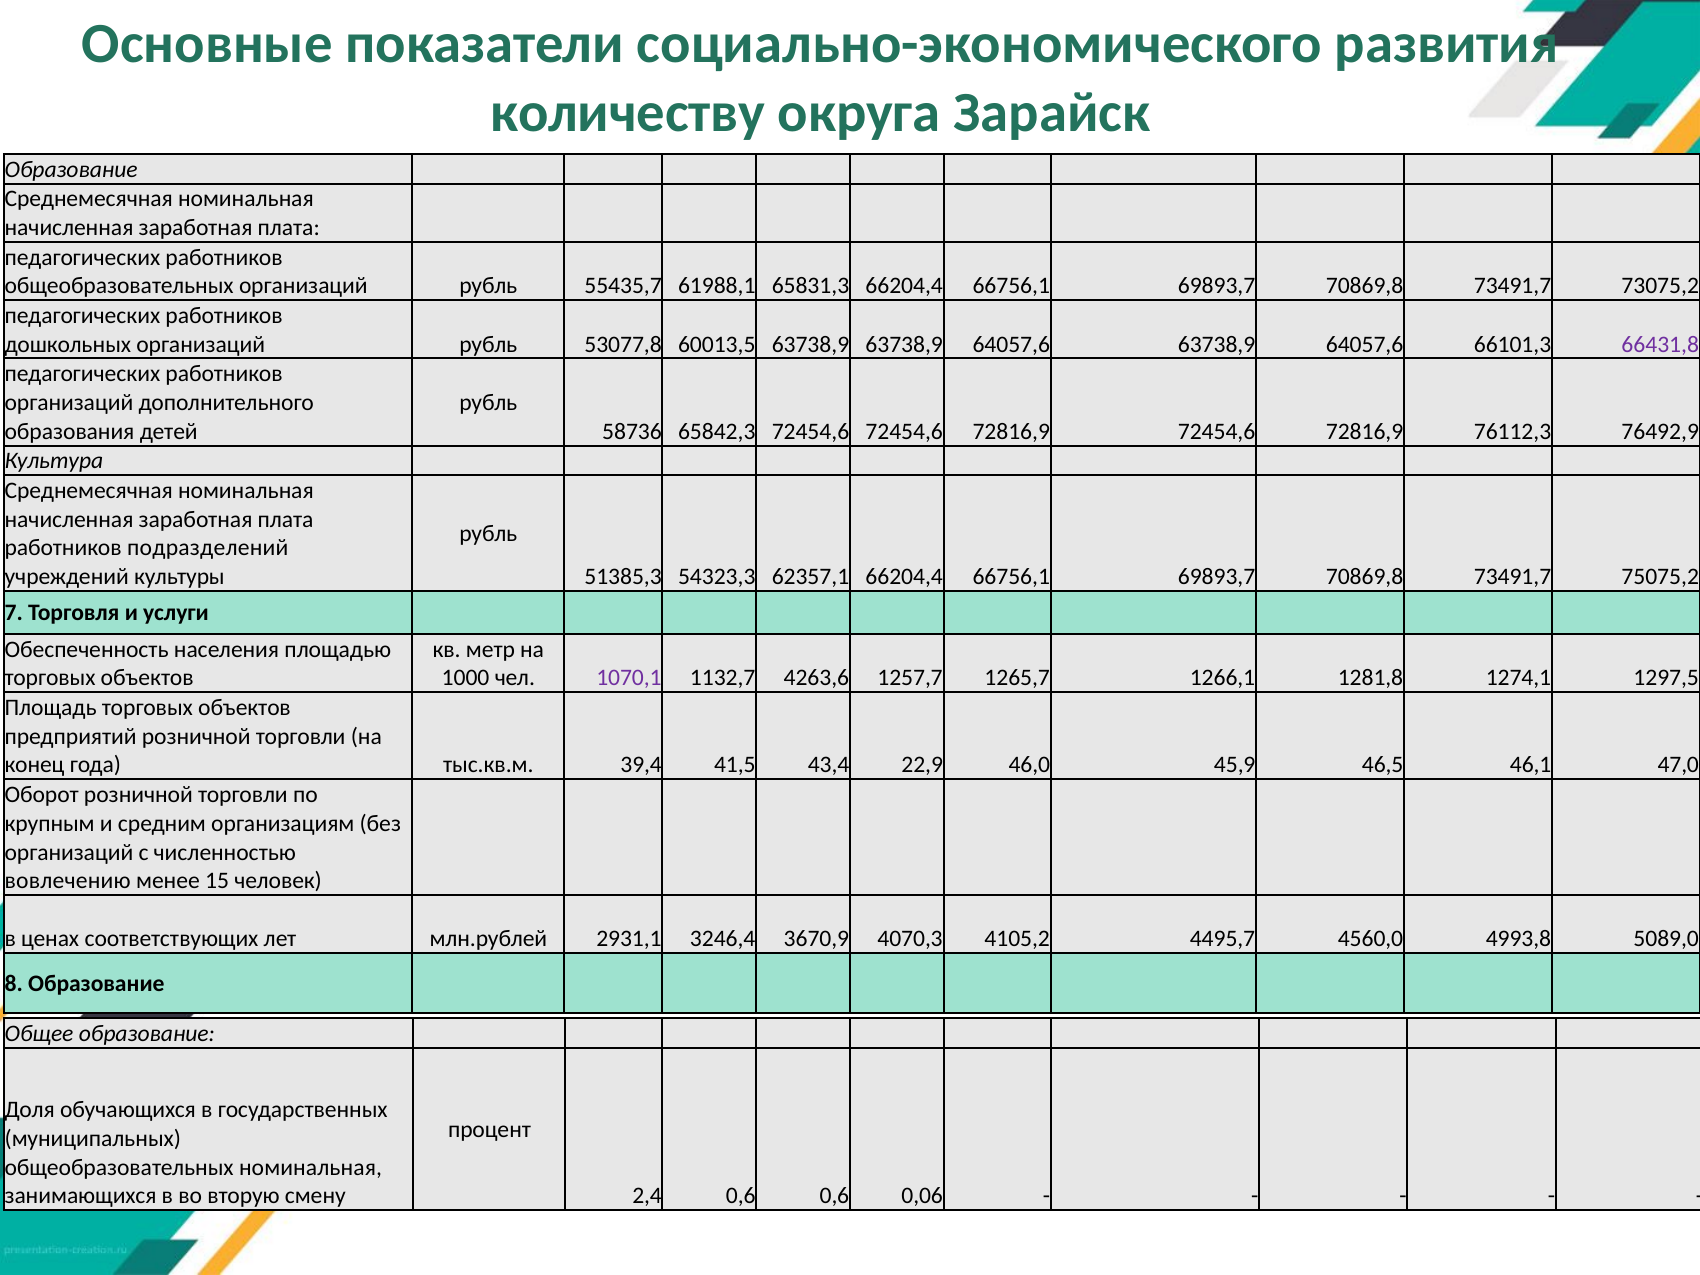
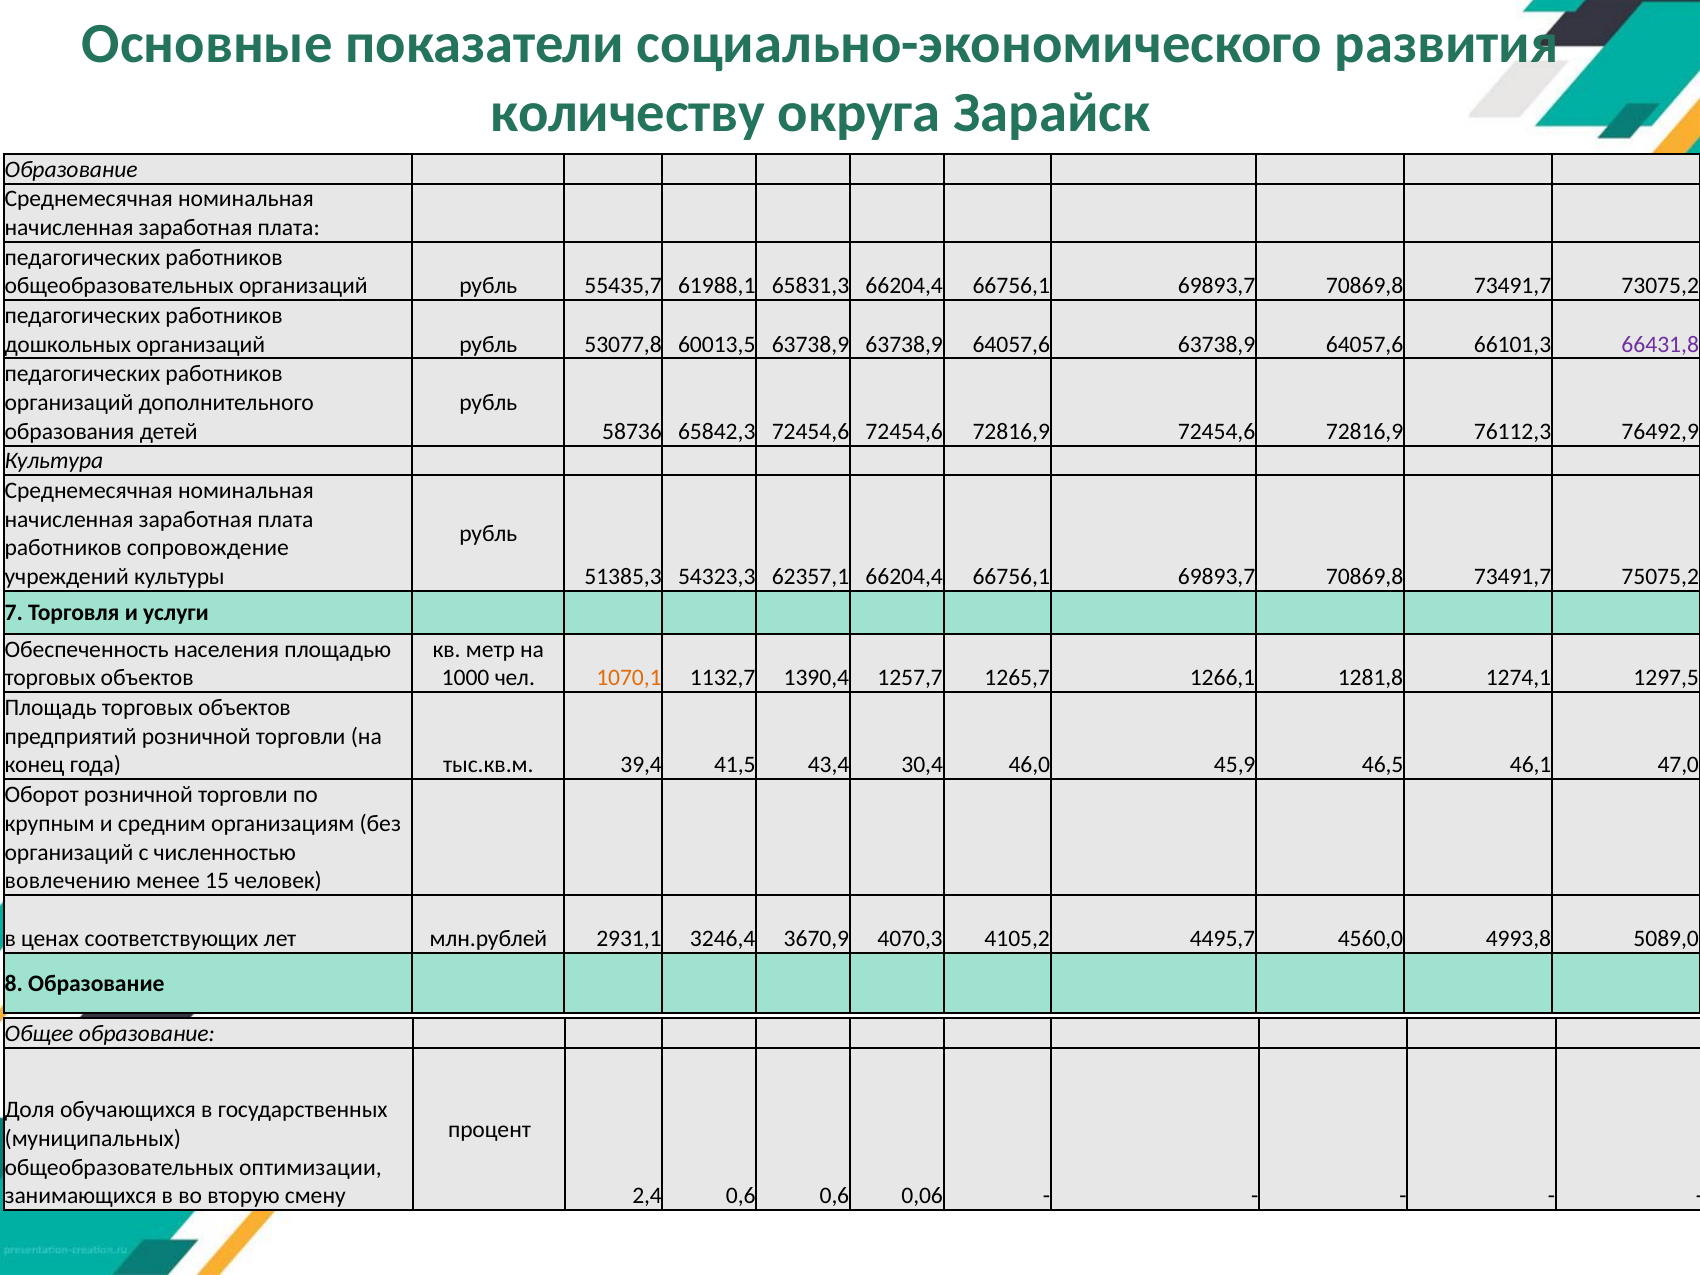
подразделений: подразделений -> сопровождение (208, 548)
1070,1 colour: purple -> orange (629, 678)
4263,6: 4263,6 -> 1390,4 (816, 678)
22,9: 22,9 -> 30,4 (922, 765)
общеобразовательных номинальная: номинальная -> оптимизации (310, 1167)
